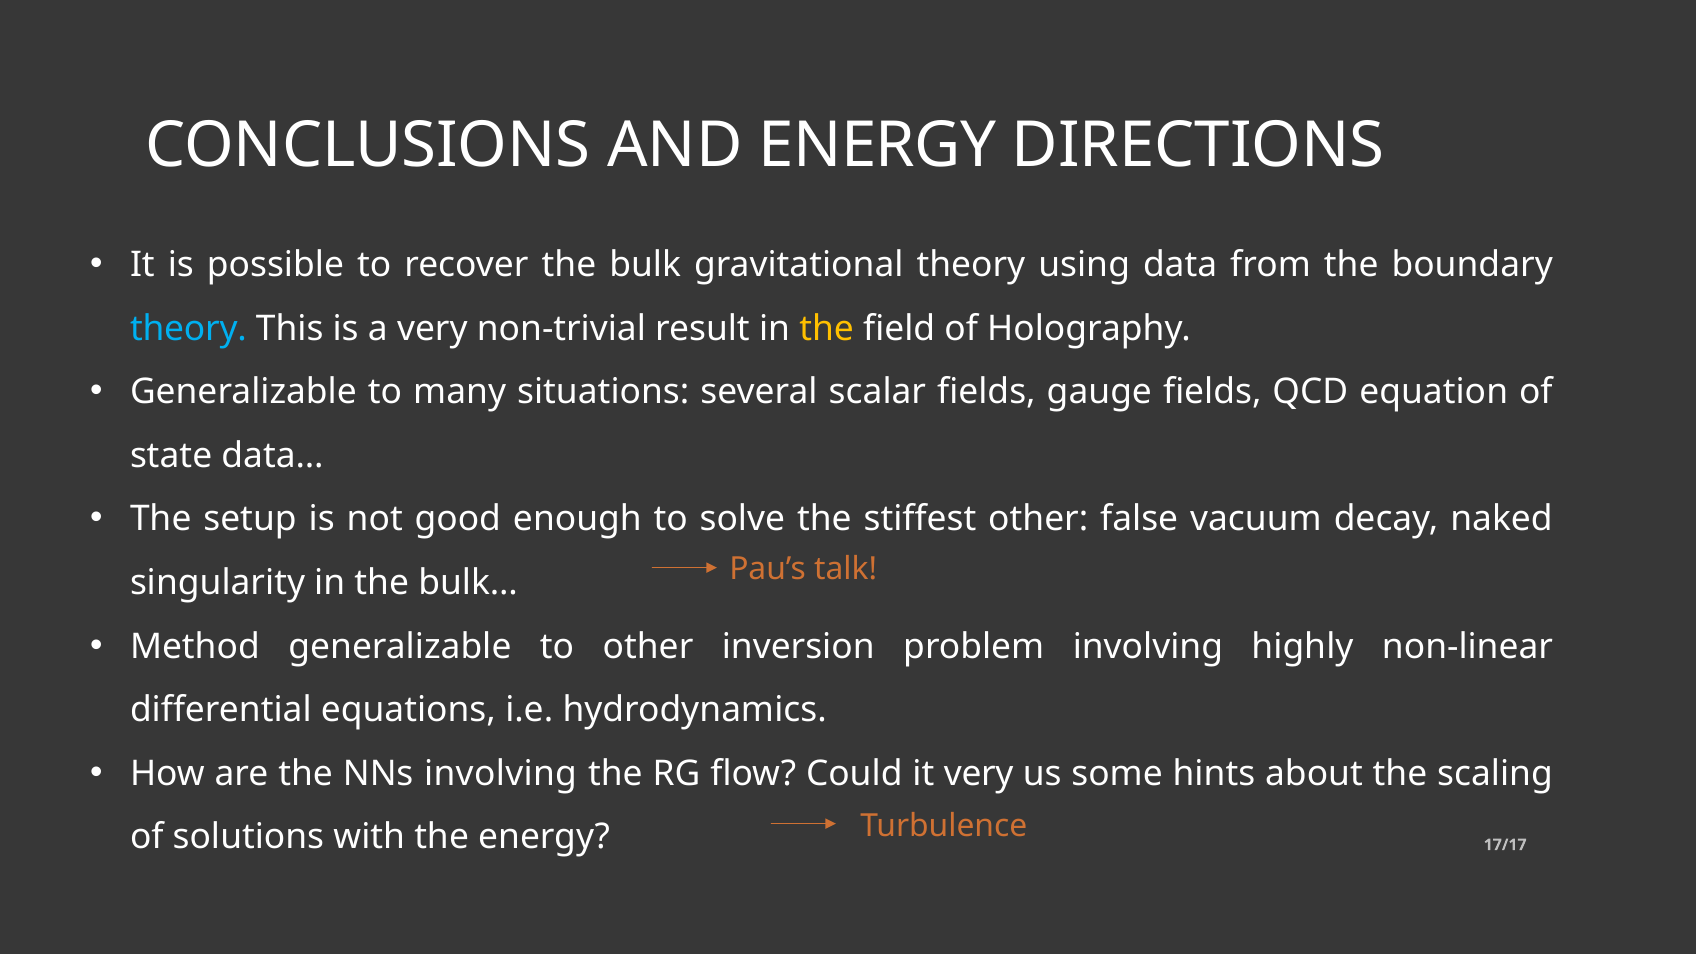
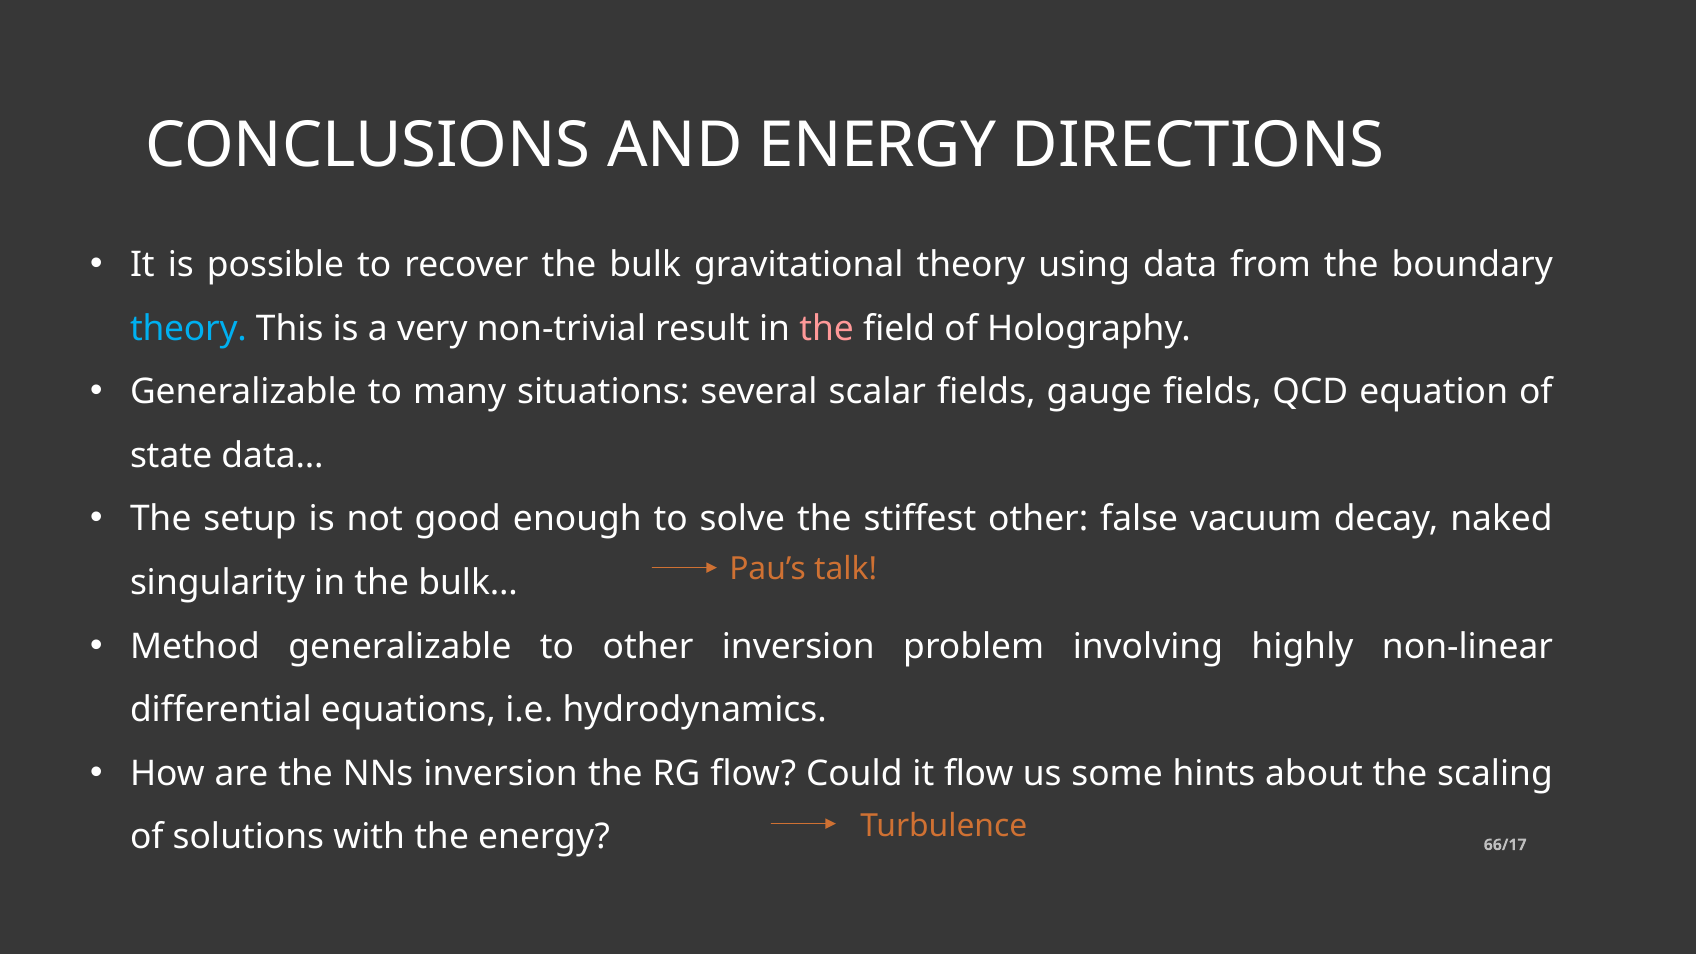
the colour: yellow -> pink (827, 328)
NNs involving: involving -> inversion (501, 774)
it very: very -> flow (979, 774)
17/17: 17/17 -> 66/17 (1505, 845)
